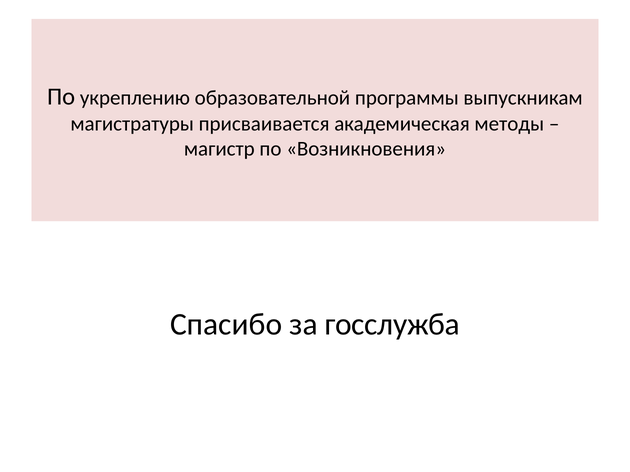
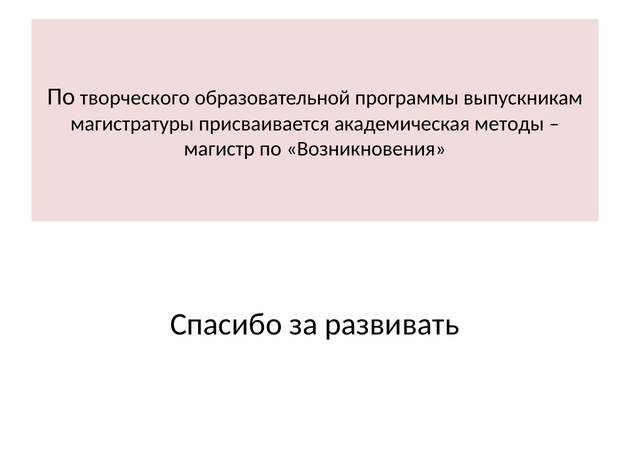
укреплению: укреплению -> творческого (135, 98)
госслужба: госслужба -> развивать (392, 324)
